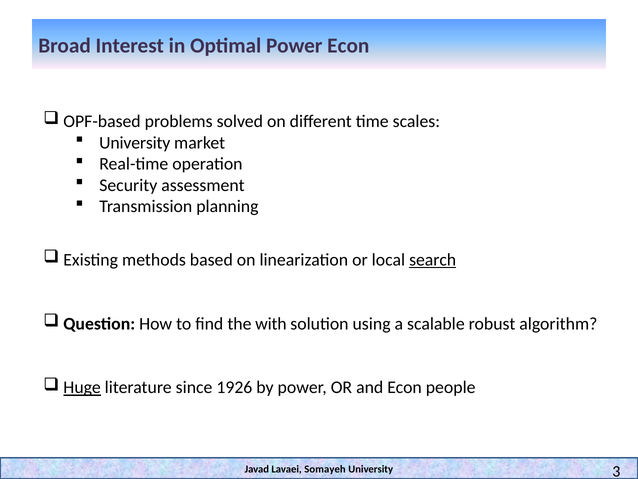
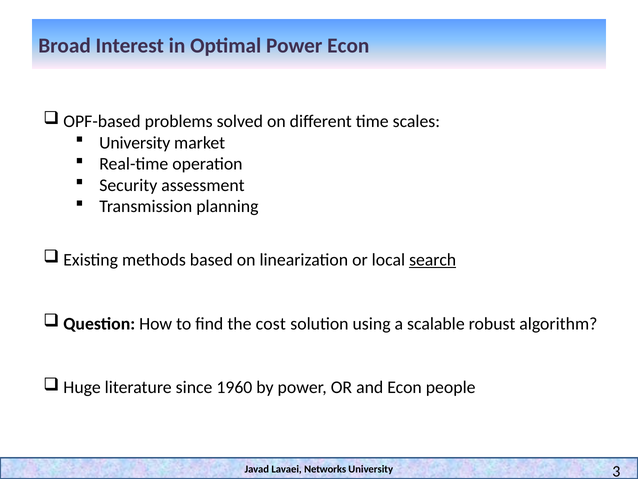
with: with -> cost (271, 323)
Huge underline: present -> none (82, 387)
1926: 1926 -> 1960 (234, 387)
Somayeh: Somayeh -> Networks (325, 469)
